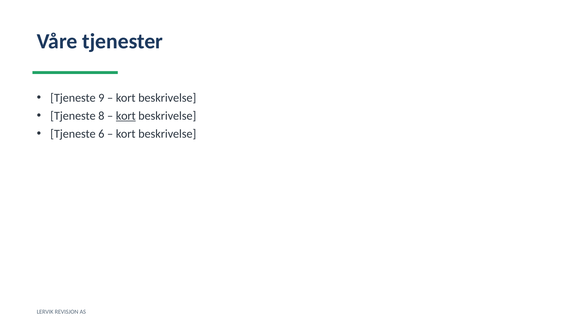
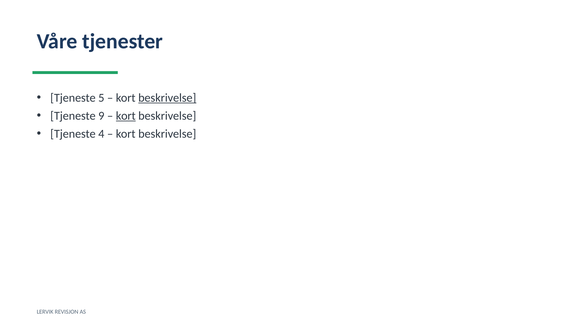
9: 9 -> 5 (101, 98)
beskrivelse underline: none -> present (167, 98)
8: 8 -> 9 (101, 116)
6: 6 -> 4 (101, 134)
